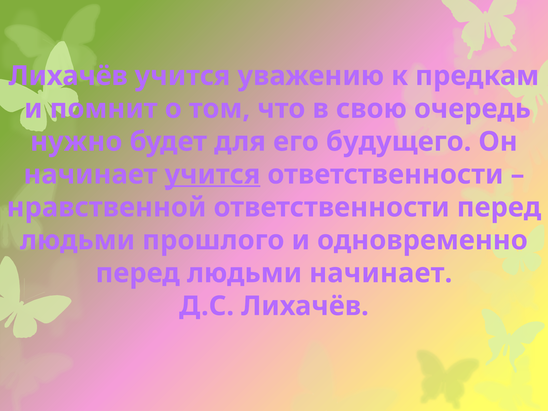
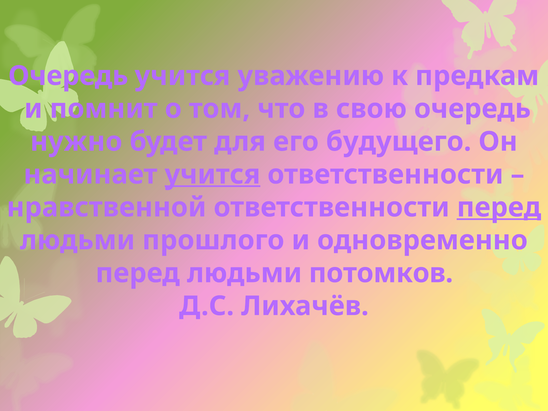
Лихачёв: Лихачёв -> Очередь (68, 76)
перед underline: none -> present (499, 207)
людьми начинает: начинает -> потомков (381, 273)
